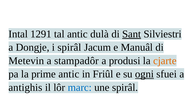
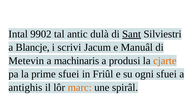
1291: 1291 -> 9902 (41, 34)
Dongje: Dongje -> Blancje (33, 47)
i spirâl: spirâl -> scrivi (69, 47)
stampadôr: stampadôr -> machinaris (77, 61)
prime antic: antic -> sfuei (69, 74)
ogni underline: present -> none (144, 74)
marc colour: blue -> orange (80, 88)
